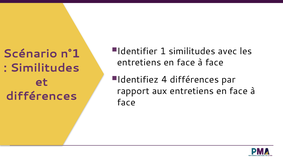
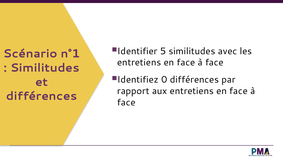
1: 1 -> 5 (163, 51)
4: 4 -> 0 (164, 80)
